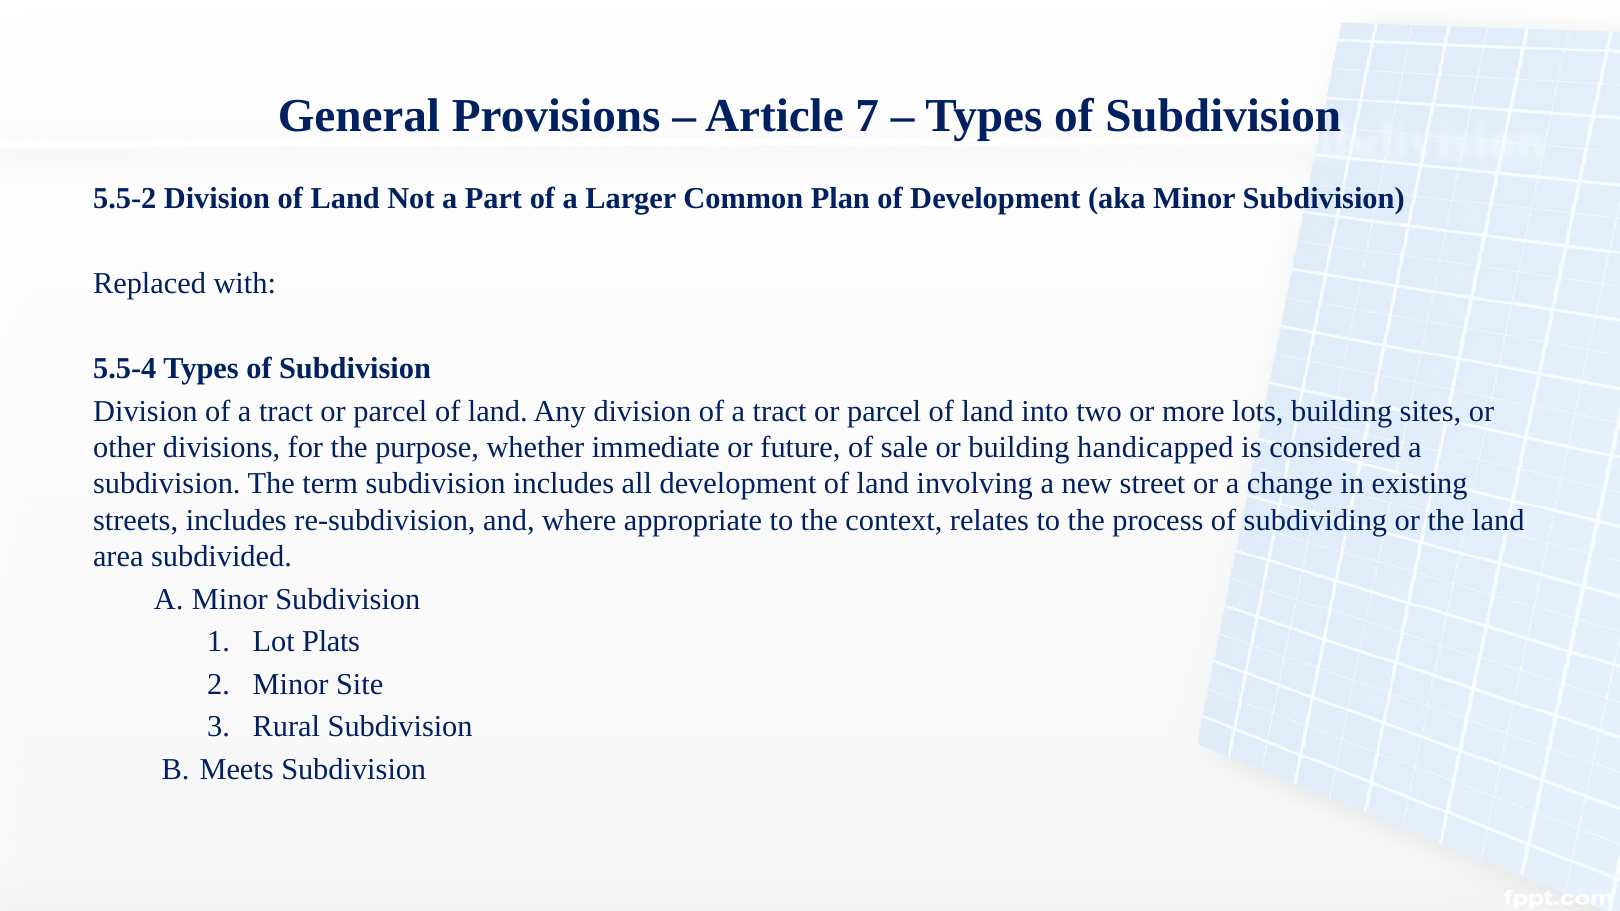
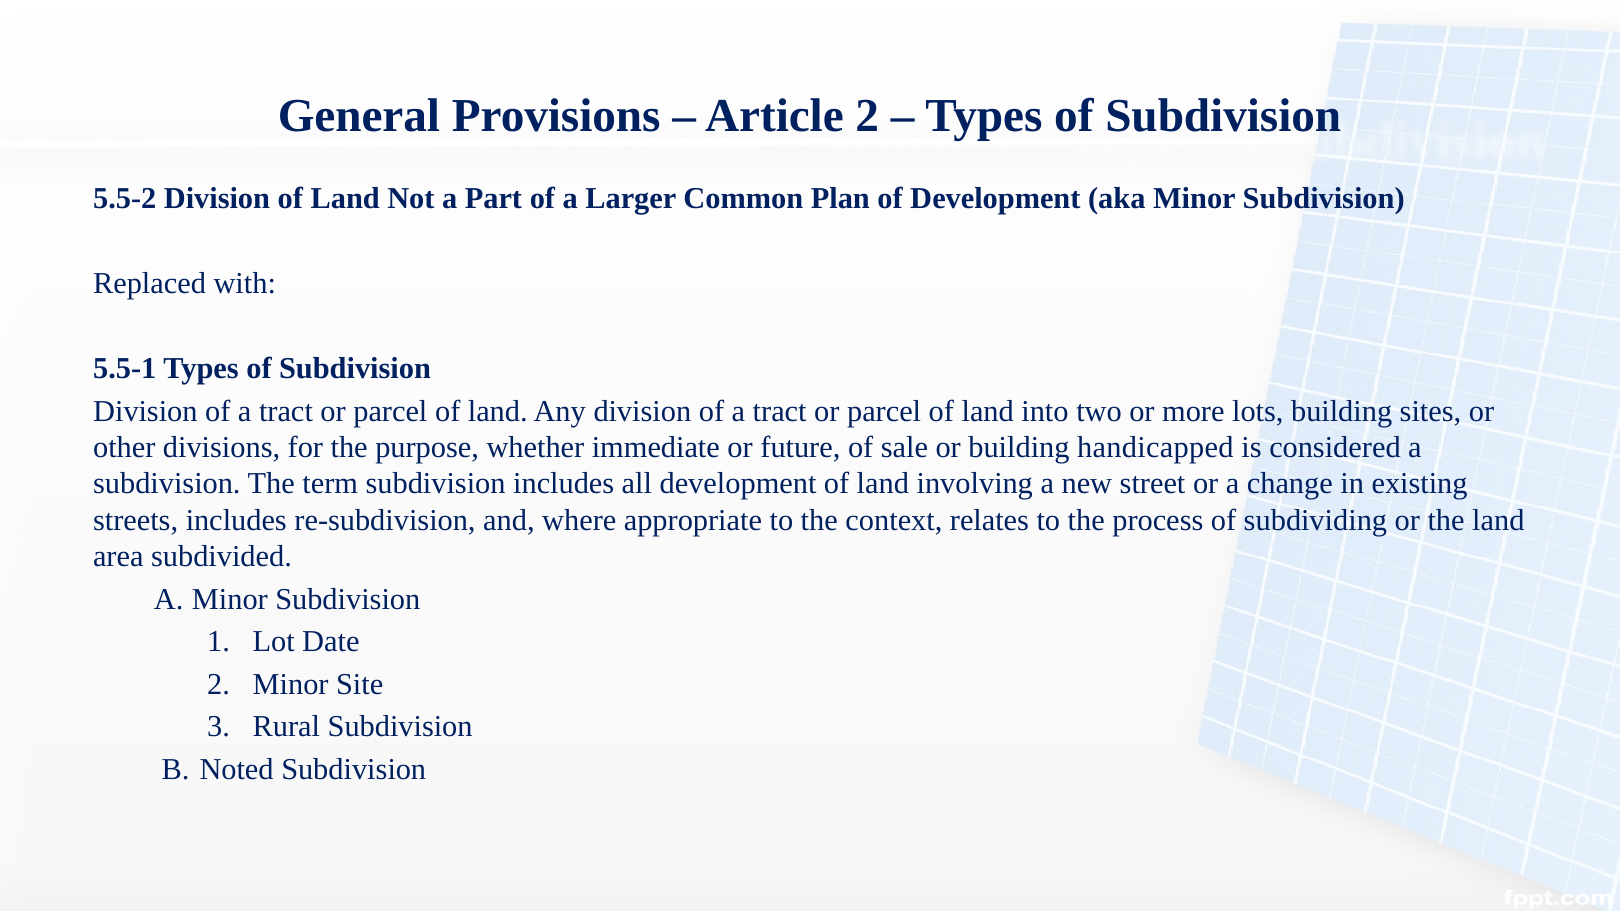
Article 7: 7 -> 2 (867, 116)
5.5-4: 5.5-4 -> 5.5-1 (125, 369)
Plats: Plats -> Date (331, 642)
Meets: Meets -> Noted (237, 770)
